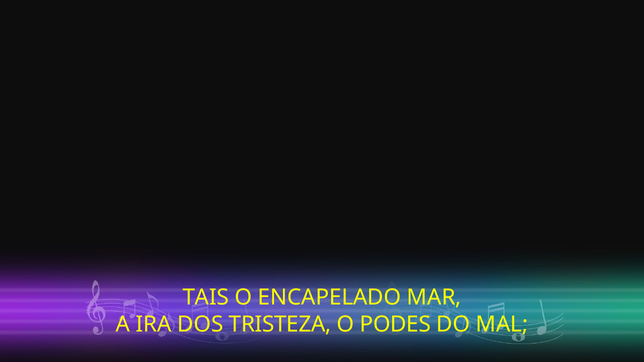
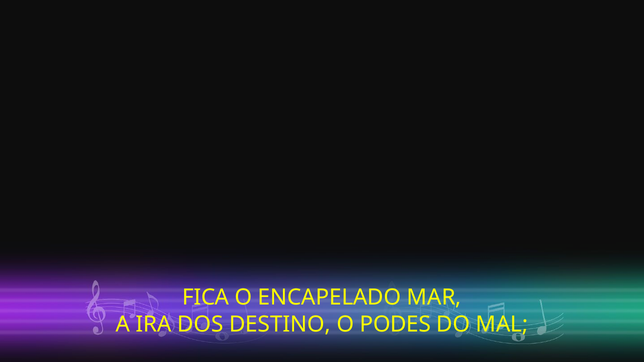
TAIS: TAIS -> FICA (206, 298)
TRISTEZA: TRISTEZA -> DESTINO (280, 324)
